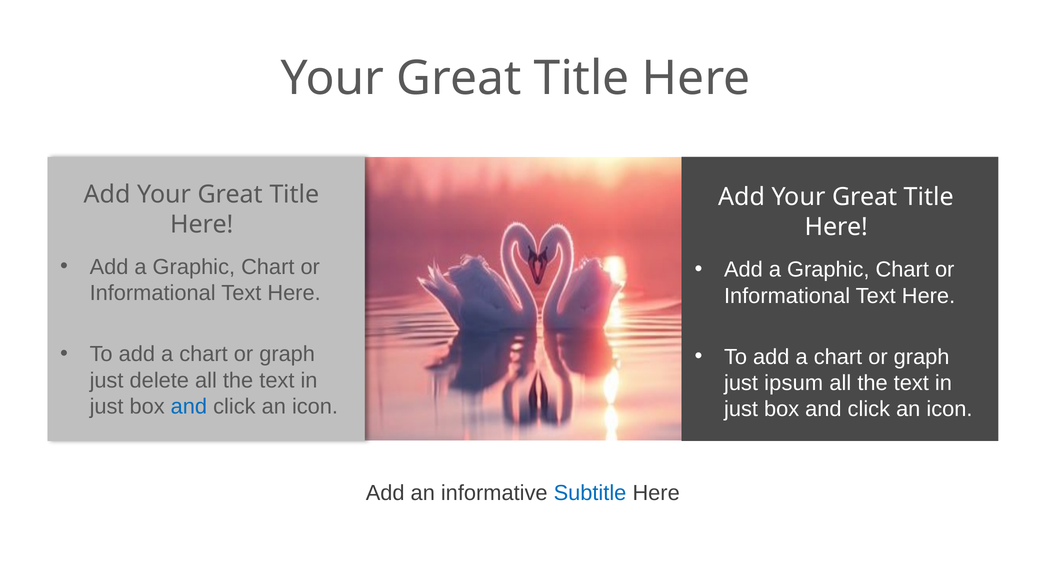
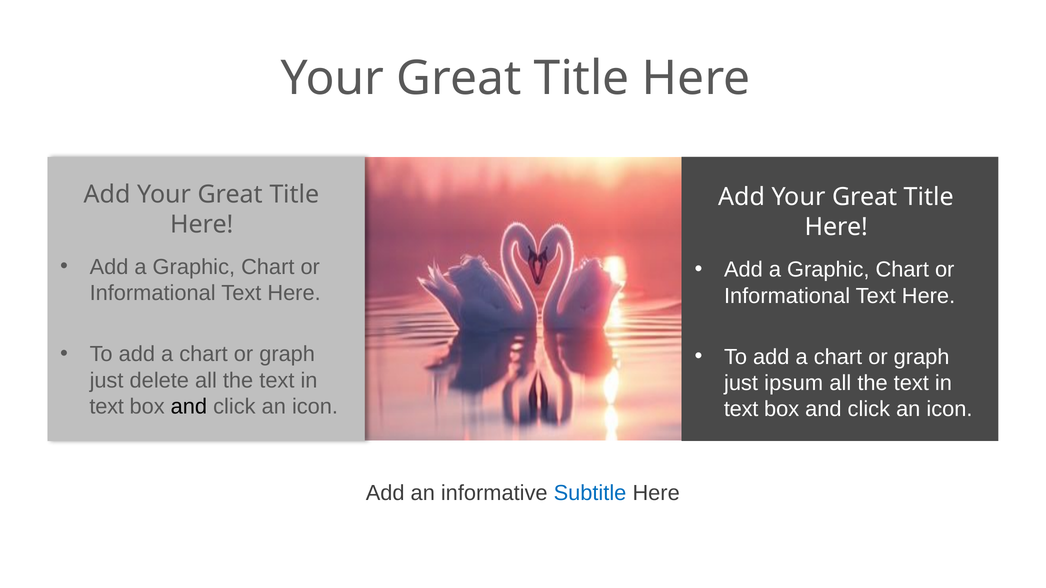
just: just -> text (107, 407)
and colour: blue -> black (189, 407)
just: just -> text (741, 410)
